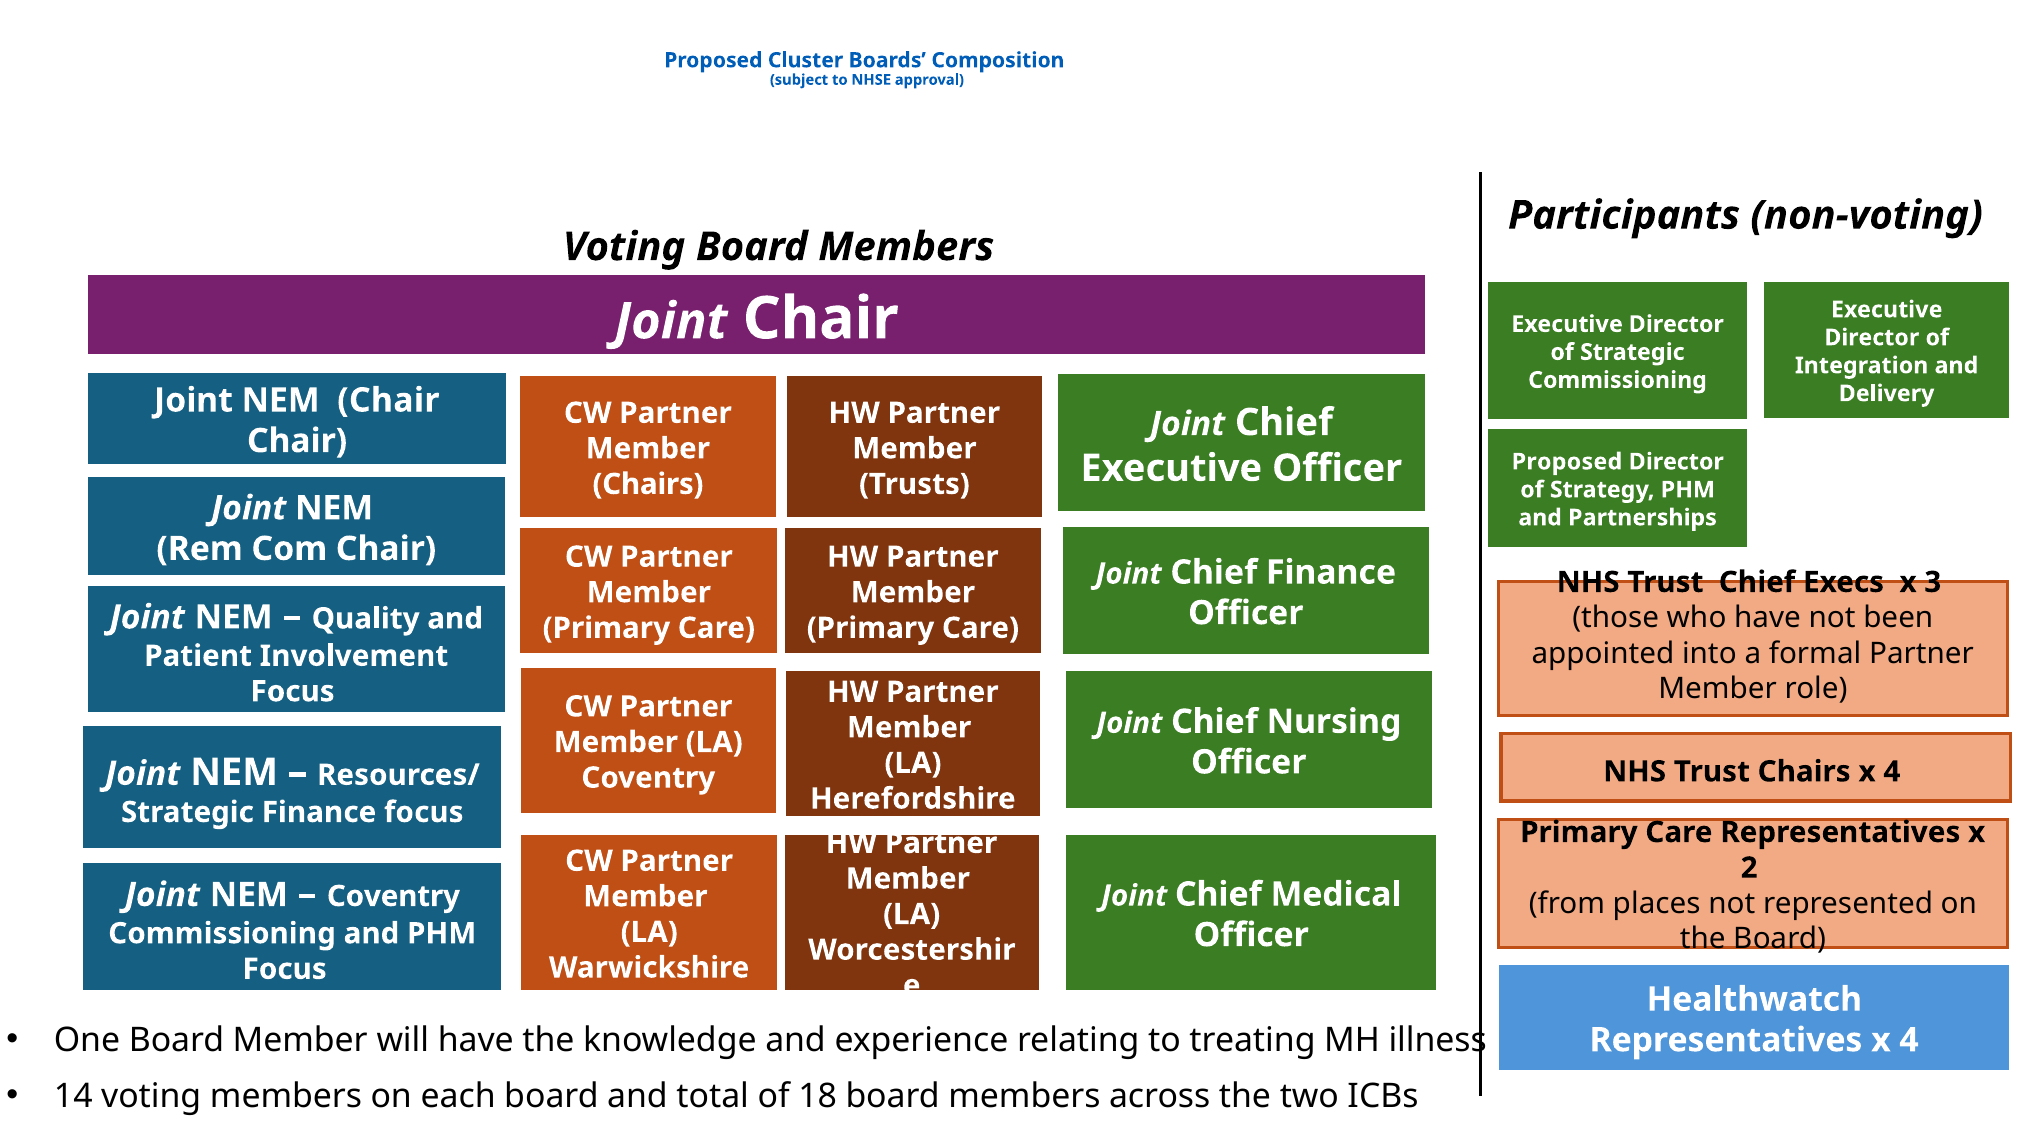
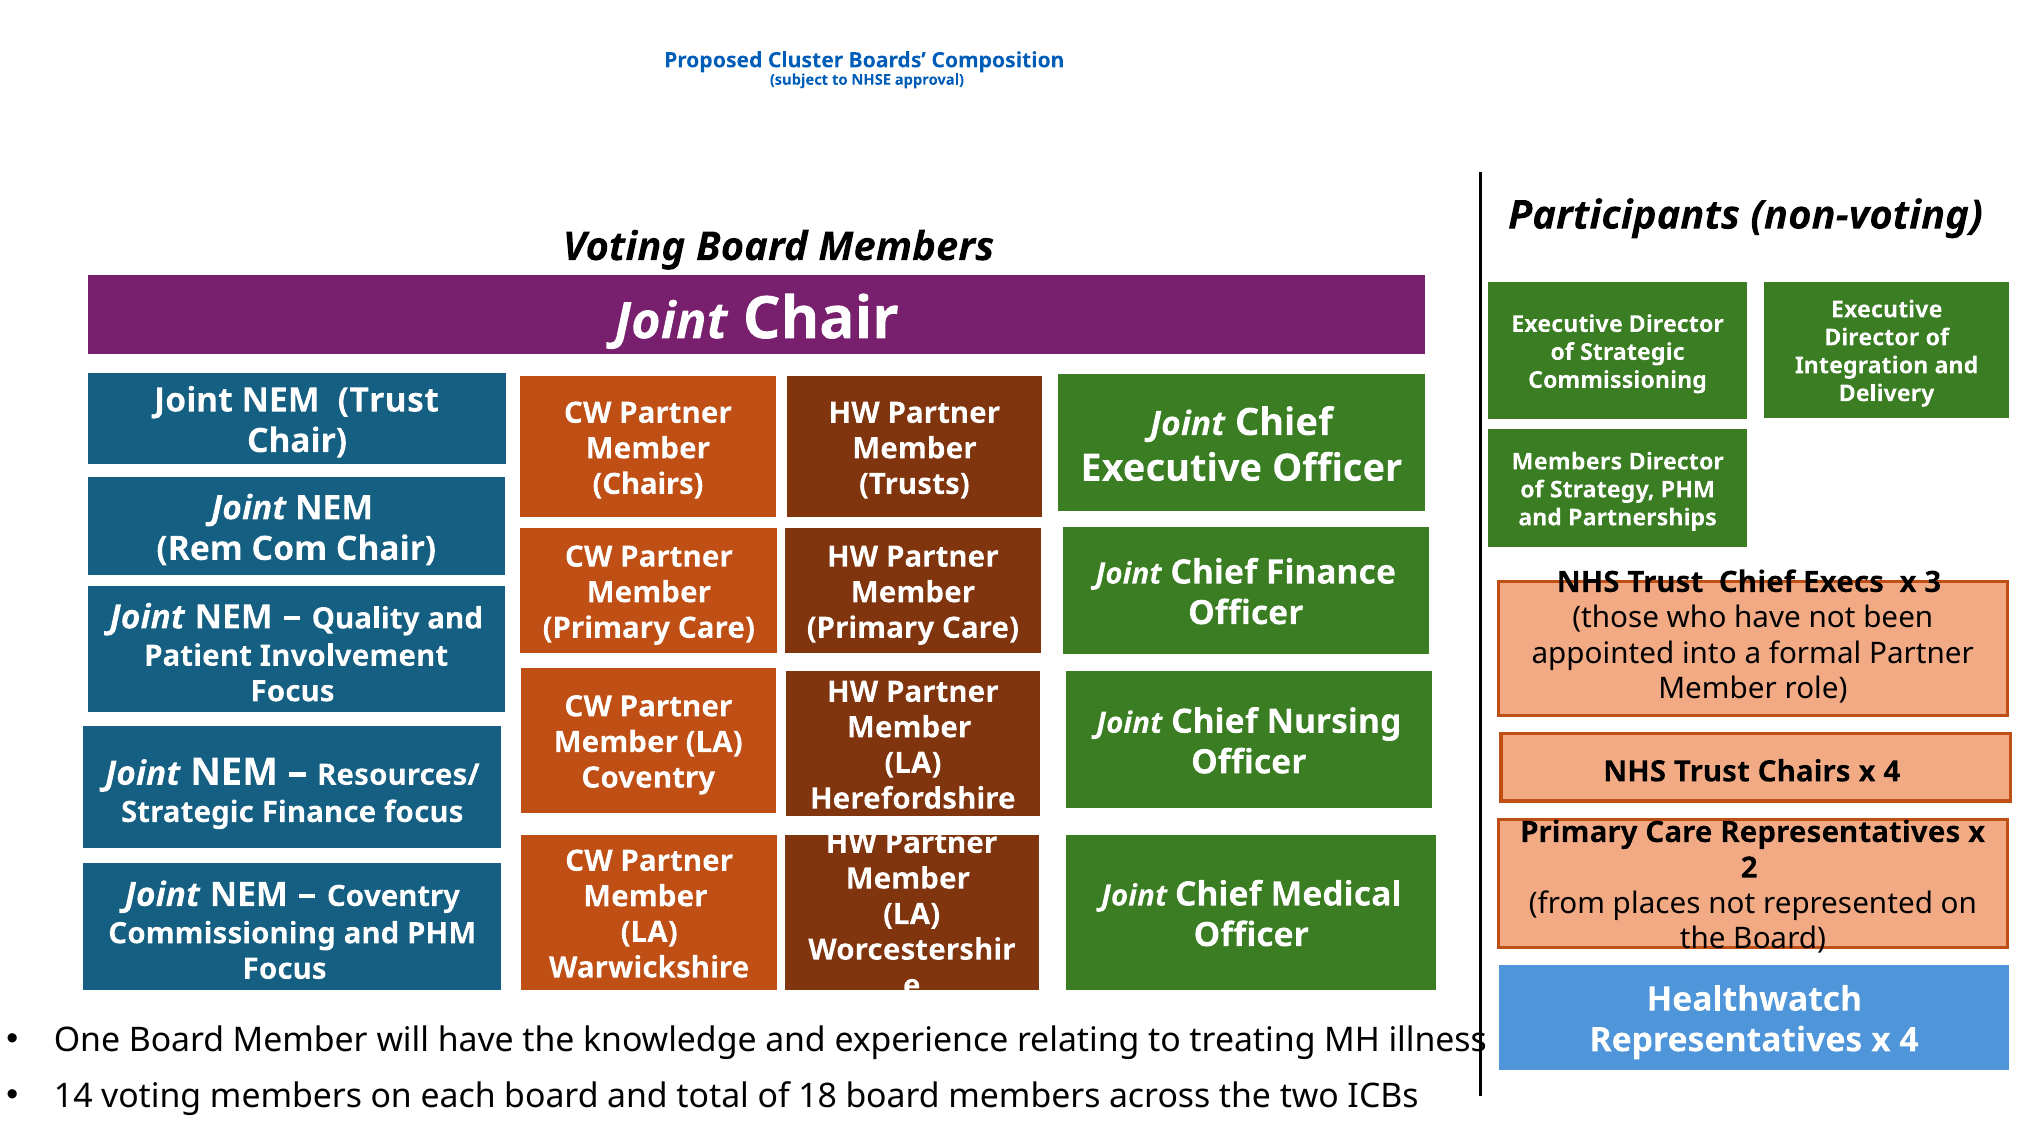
NEM Chair: Chair -> Trust (388, 400)
Proposed: Proposed -> Members (1567, 462)
